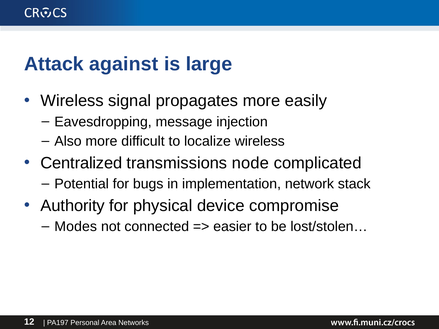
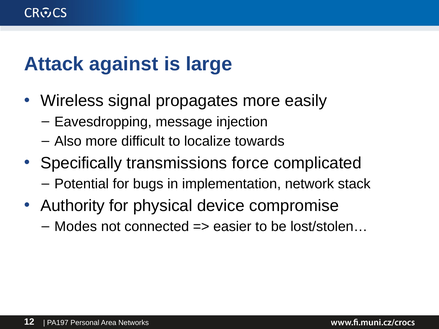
localize wireless: wireless -> towards (260, 141)
Centralized: Centralized -> Specifically (81, 163)
node: node -> force (250, 163)
